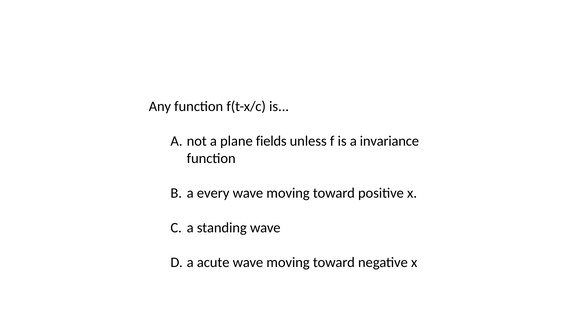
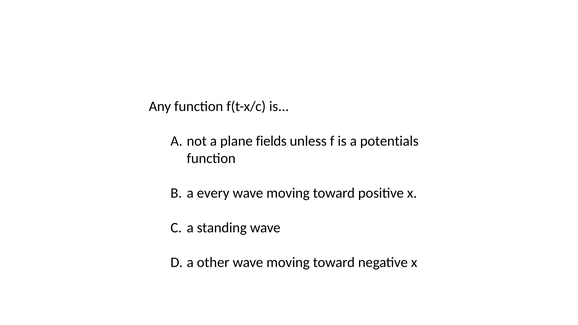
invariance: invariance -> potentials (389, 141)
acute: acute -> other (213, 263)
